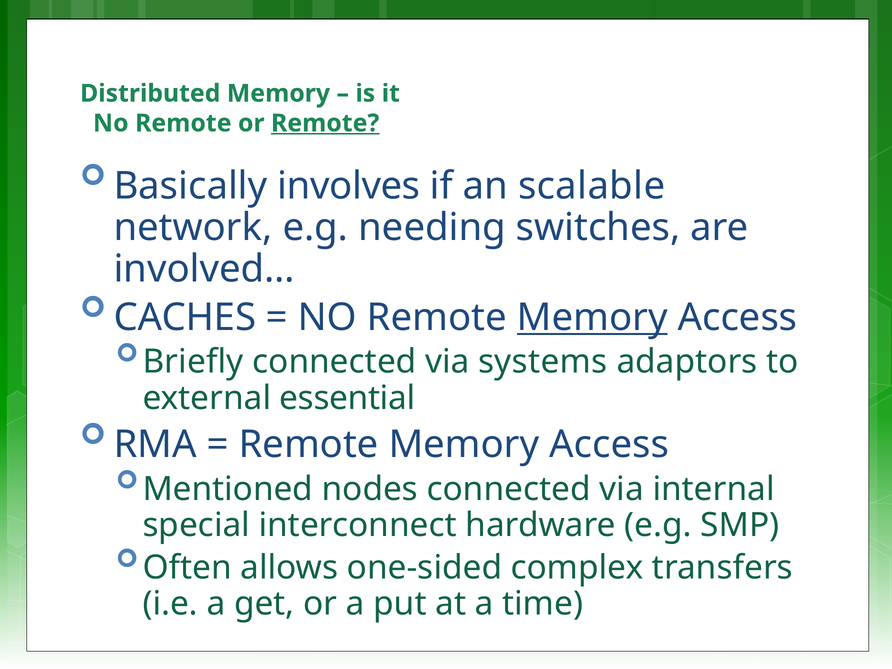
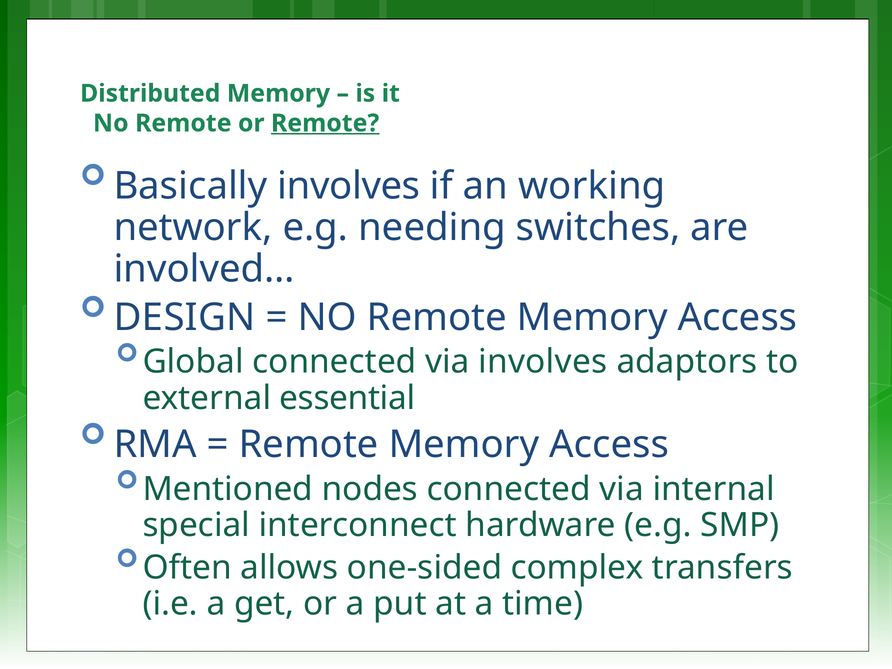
scalable: scalable -> working (592, 186)
CACHES: CACHES -> DESIGN (185, 318)
Memory underline: present -> none (592, 318)
Briefly: Briefly -> Global (193, 362)
via systems: systems -> involves (543, 362)
